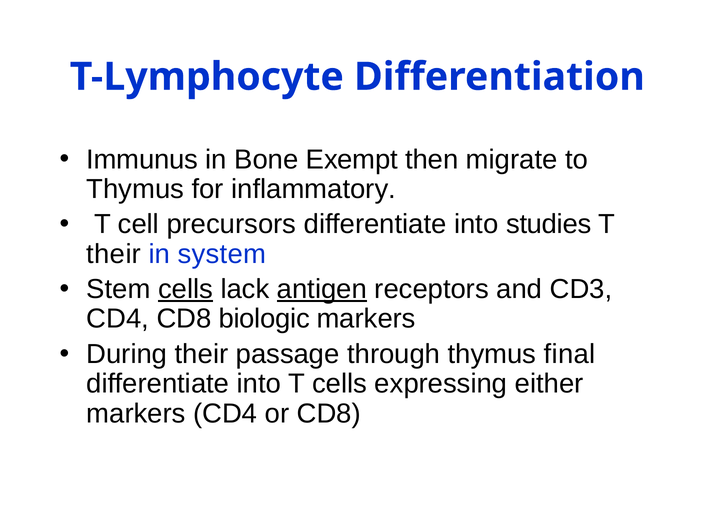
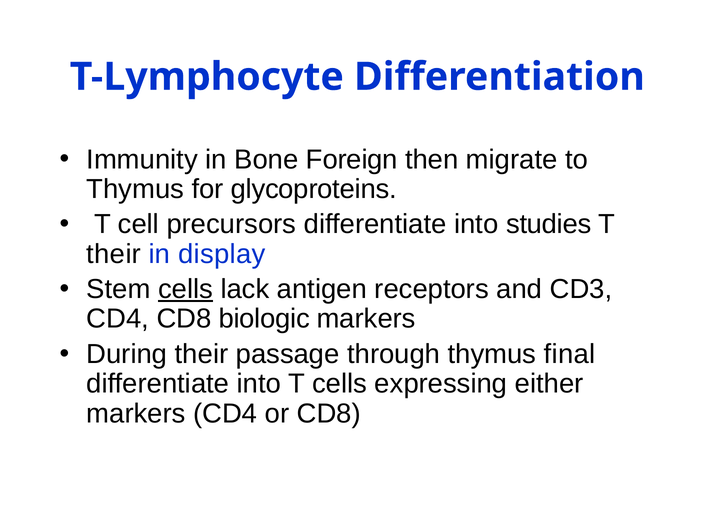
Immunus: Immunus -> Immunity (142, 160)
Exempt: Exempt -> Foreign (352, 160)
inflammatory: inflammatory -> glycoproteins (314, 189)
system: system -> display (222, 254)
antigen underline: present -> none (322, 289)
